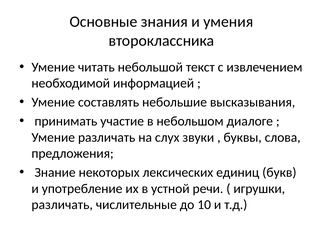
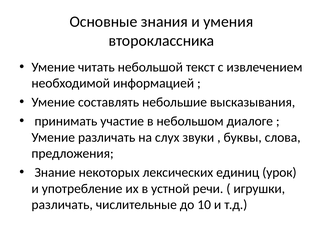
букв: букв -> урок (279, 173)
